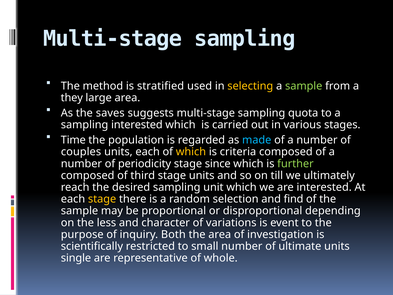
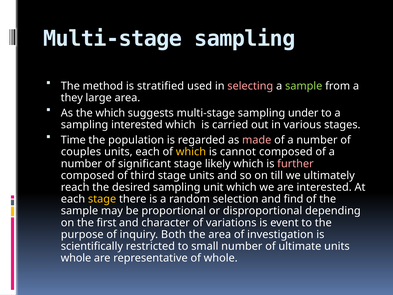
selecting colour: yellow -> pink (250, 86)
the saves: saves -> which (110, 113)
quota: quota -> under (303, 113)
made colour: light blue -> pink (257, 140)
criteria: criteria -> cannot (238, 152)
periodicity: periodicity -> significant (145, 164)
since: since -> likely (218, 164)
further colour: light green -> pink (295, 164)
less: less -> first (106, 222)
single: single -> whole (76, 258)
